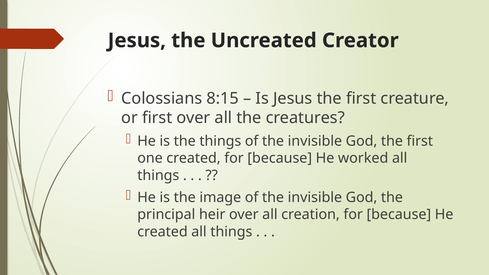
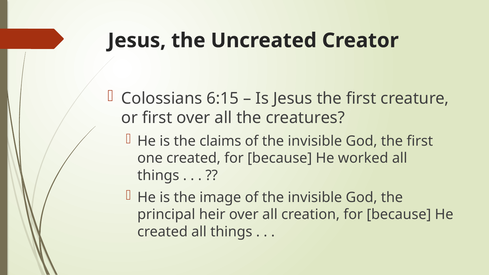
8:15: 8:15 -> 6:15 (223, 98)
the things: things -> claims (220, 141)
